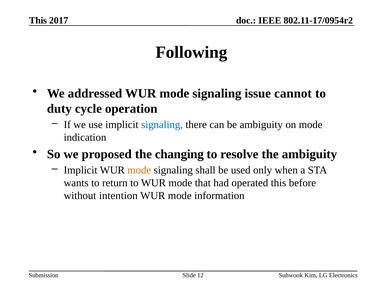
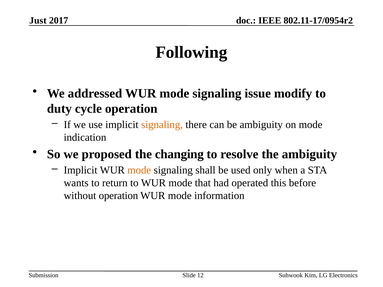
This: This -> Just (38, 20)
cannot: cannot -> modify (293, 93)
signaling colour: blue -> orange (162, 125)
without intention: intention -> operation (118, 196)
